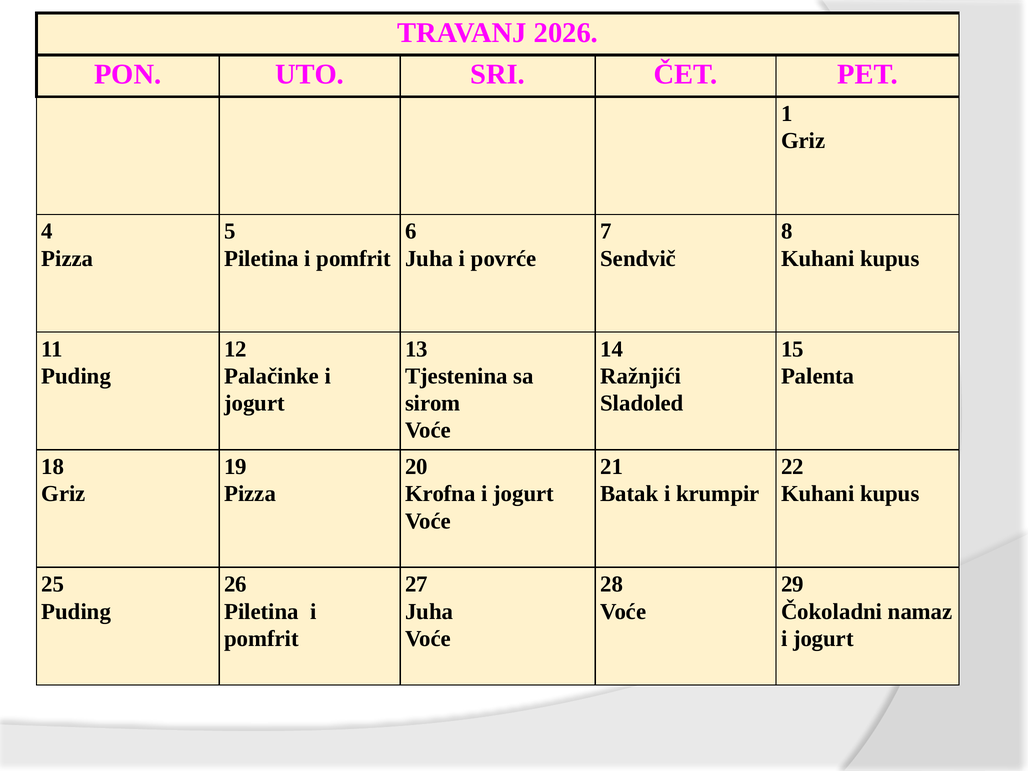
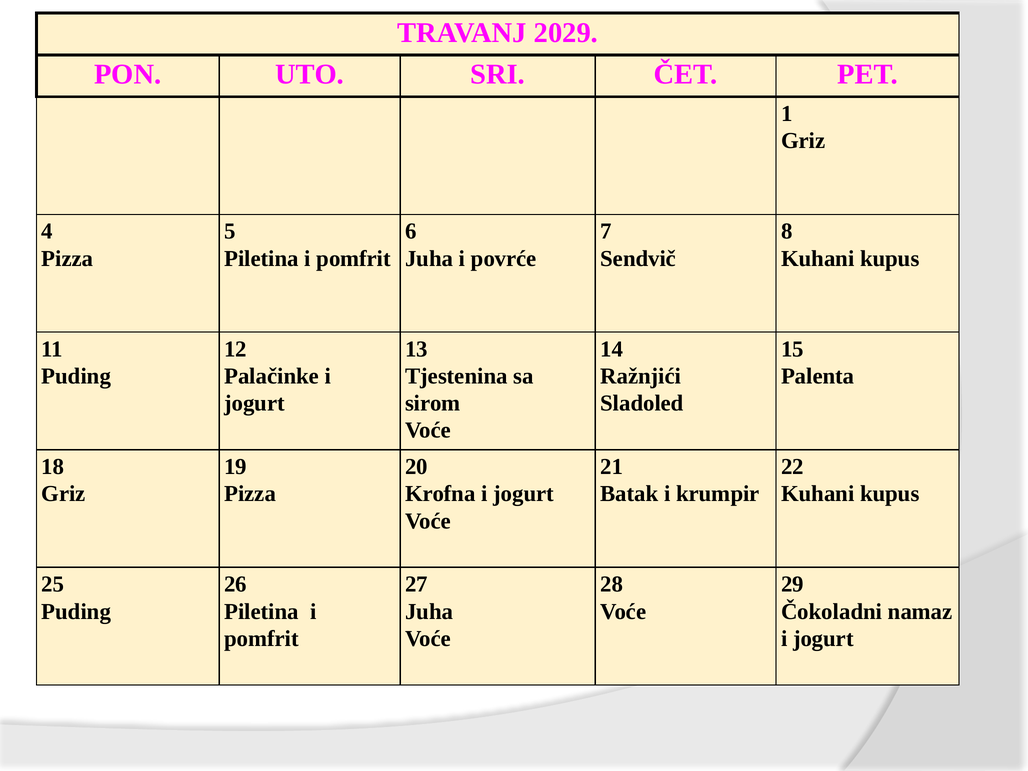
2026: 2026 -> 2029 (566, 33)
